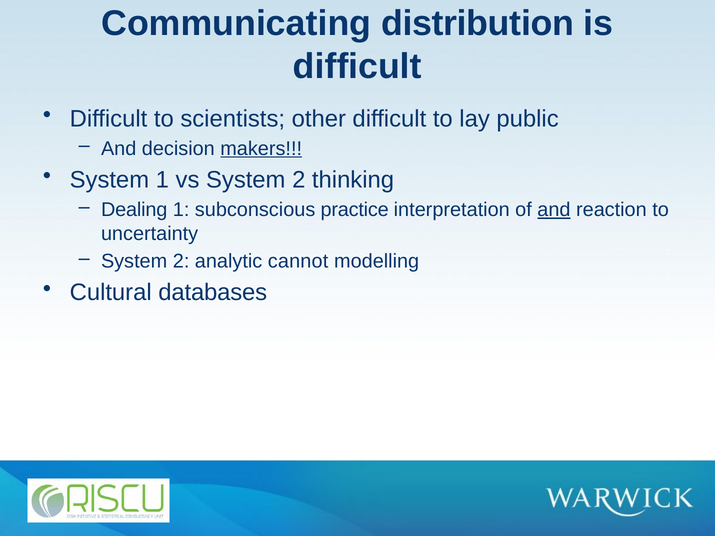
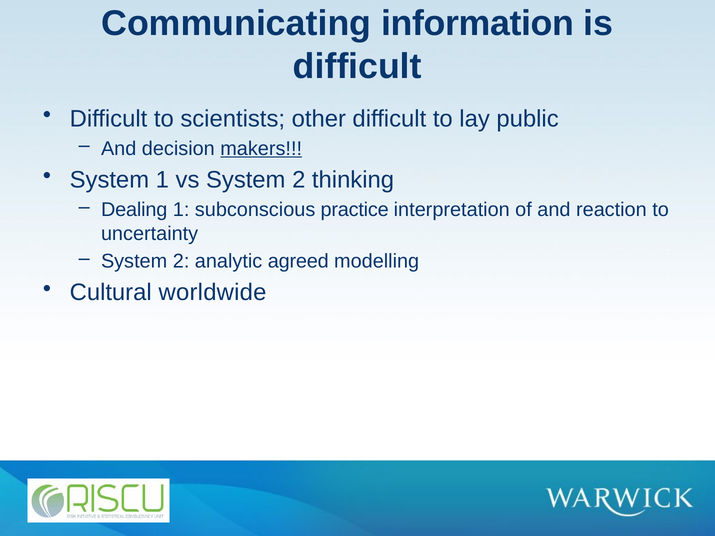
distribution: distribution -> information (478, 24)
and underline: present -> none (554, 210)
cannot: cannot -> agreed (298, 261)
databases: databases -> worldwide (213, 293)
